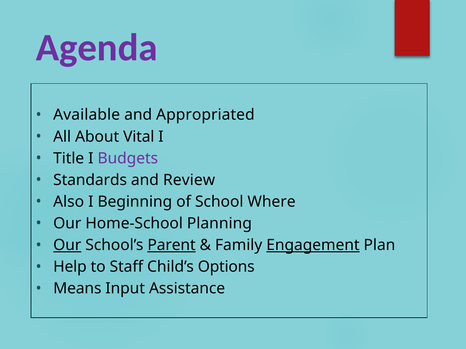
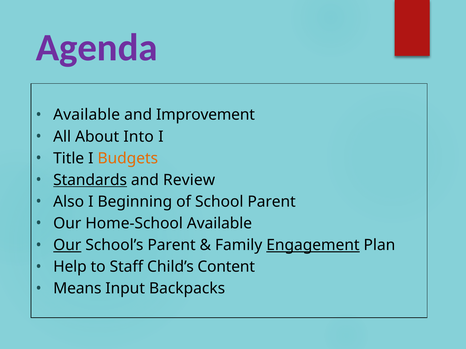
Appropriated: Appropriated -> Improvement (206, 115)
Vital: Vital -> Into (139, 137)
Budgets colour: purple -> orange (128, 158)
Standards underline: none -> present (90, 180)
School Where: Where -> Parent (272, 202)
Home-School Planning: Planning -> Available (219, 224)
Parent underline: present -> none (172, 245)
Options: Options -> Content (226, 267)
Assistance: Assistance -> Backpacks (187, 289)
